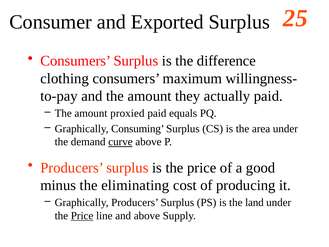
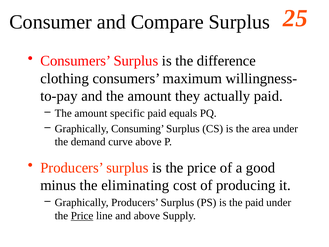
Exported: Exported -> Compare (167, 22)
proxied: proxied -> specific (127, 113)
curve underline: present -> none (120, 142)
the land: land -> paid (254, 202)
